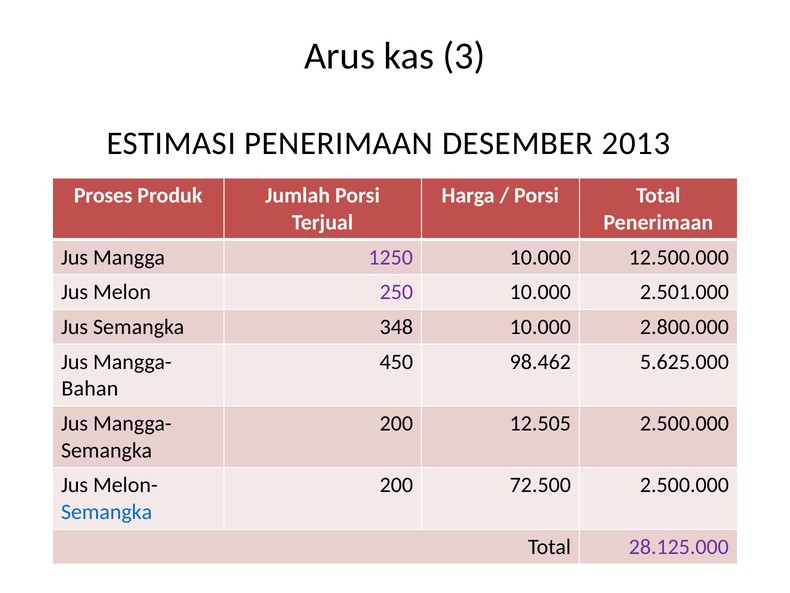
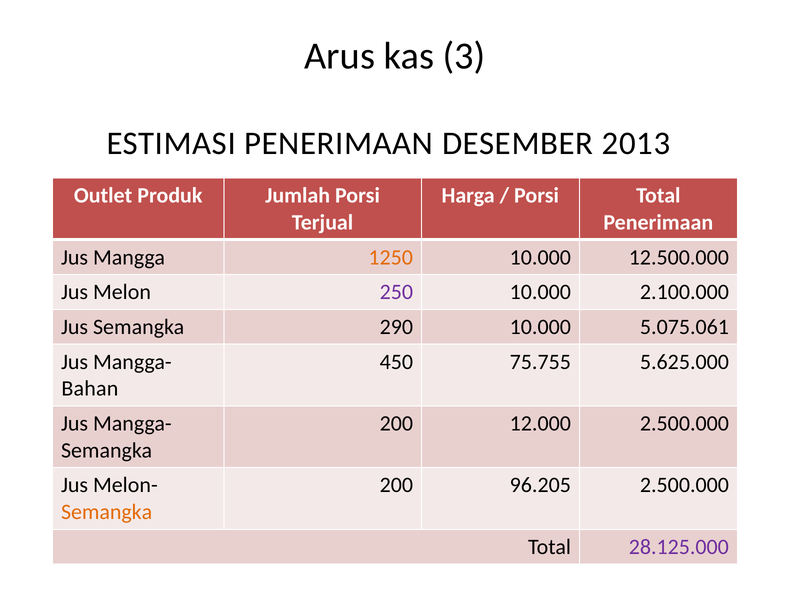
Proses: Proses -> Outlet (103, 195)
1250 colour: purple -> orange (391, 257)
2.501.000: 2.501.000 -> 2.100.000 (684, 292)
348: 348 -> 290 (396, 327)
2.800.000: 2.800.000 -> 5.075.061 (684, 327)
98.462: 98.462 -> 75.755 (540, 361)
12.505: 12.505 -> 12.000 (540, 423)
72.500: 72.500 -> 96.205 (540, 485)
Semangka colour: blue -> orange (107, 512)
